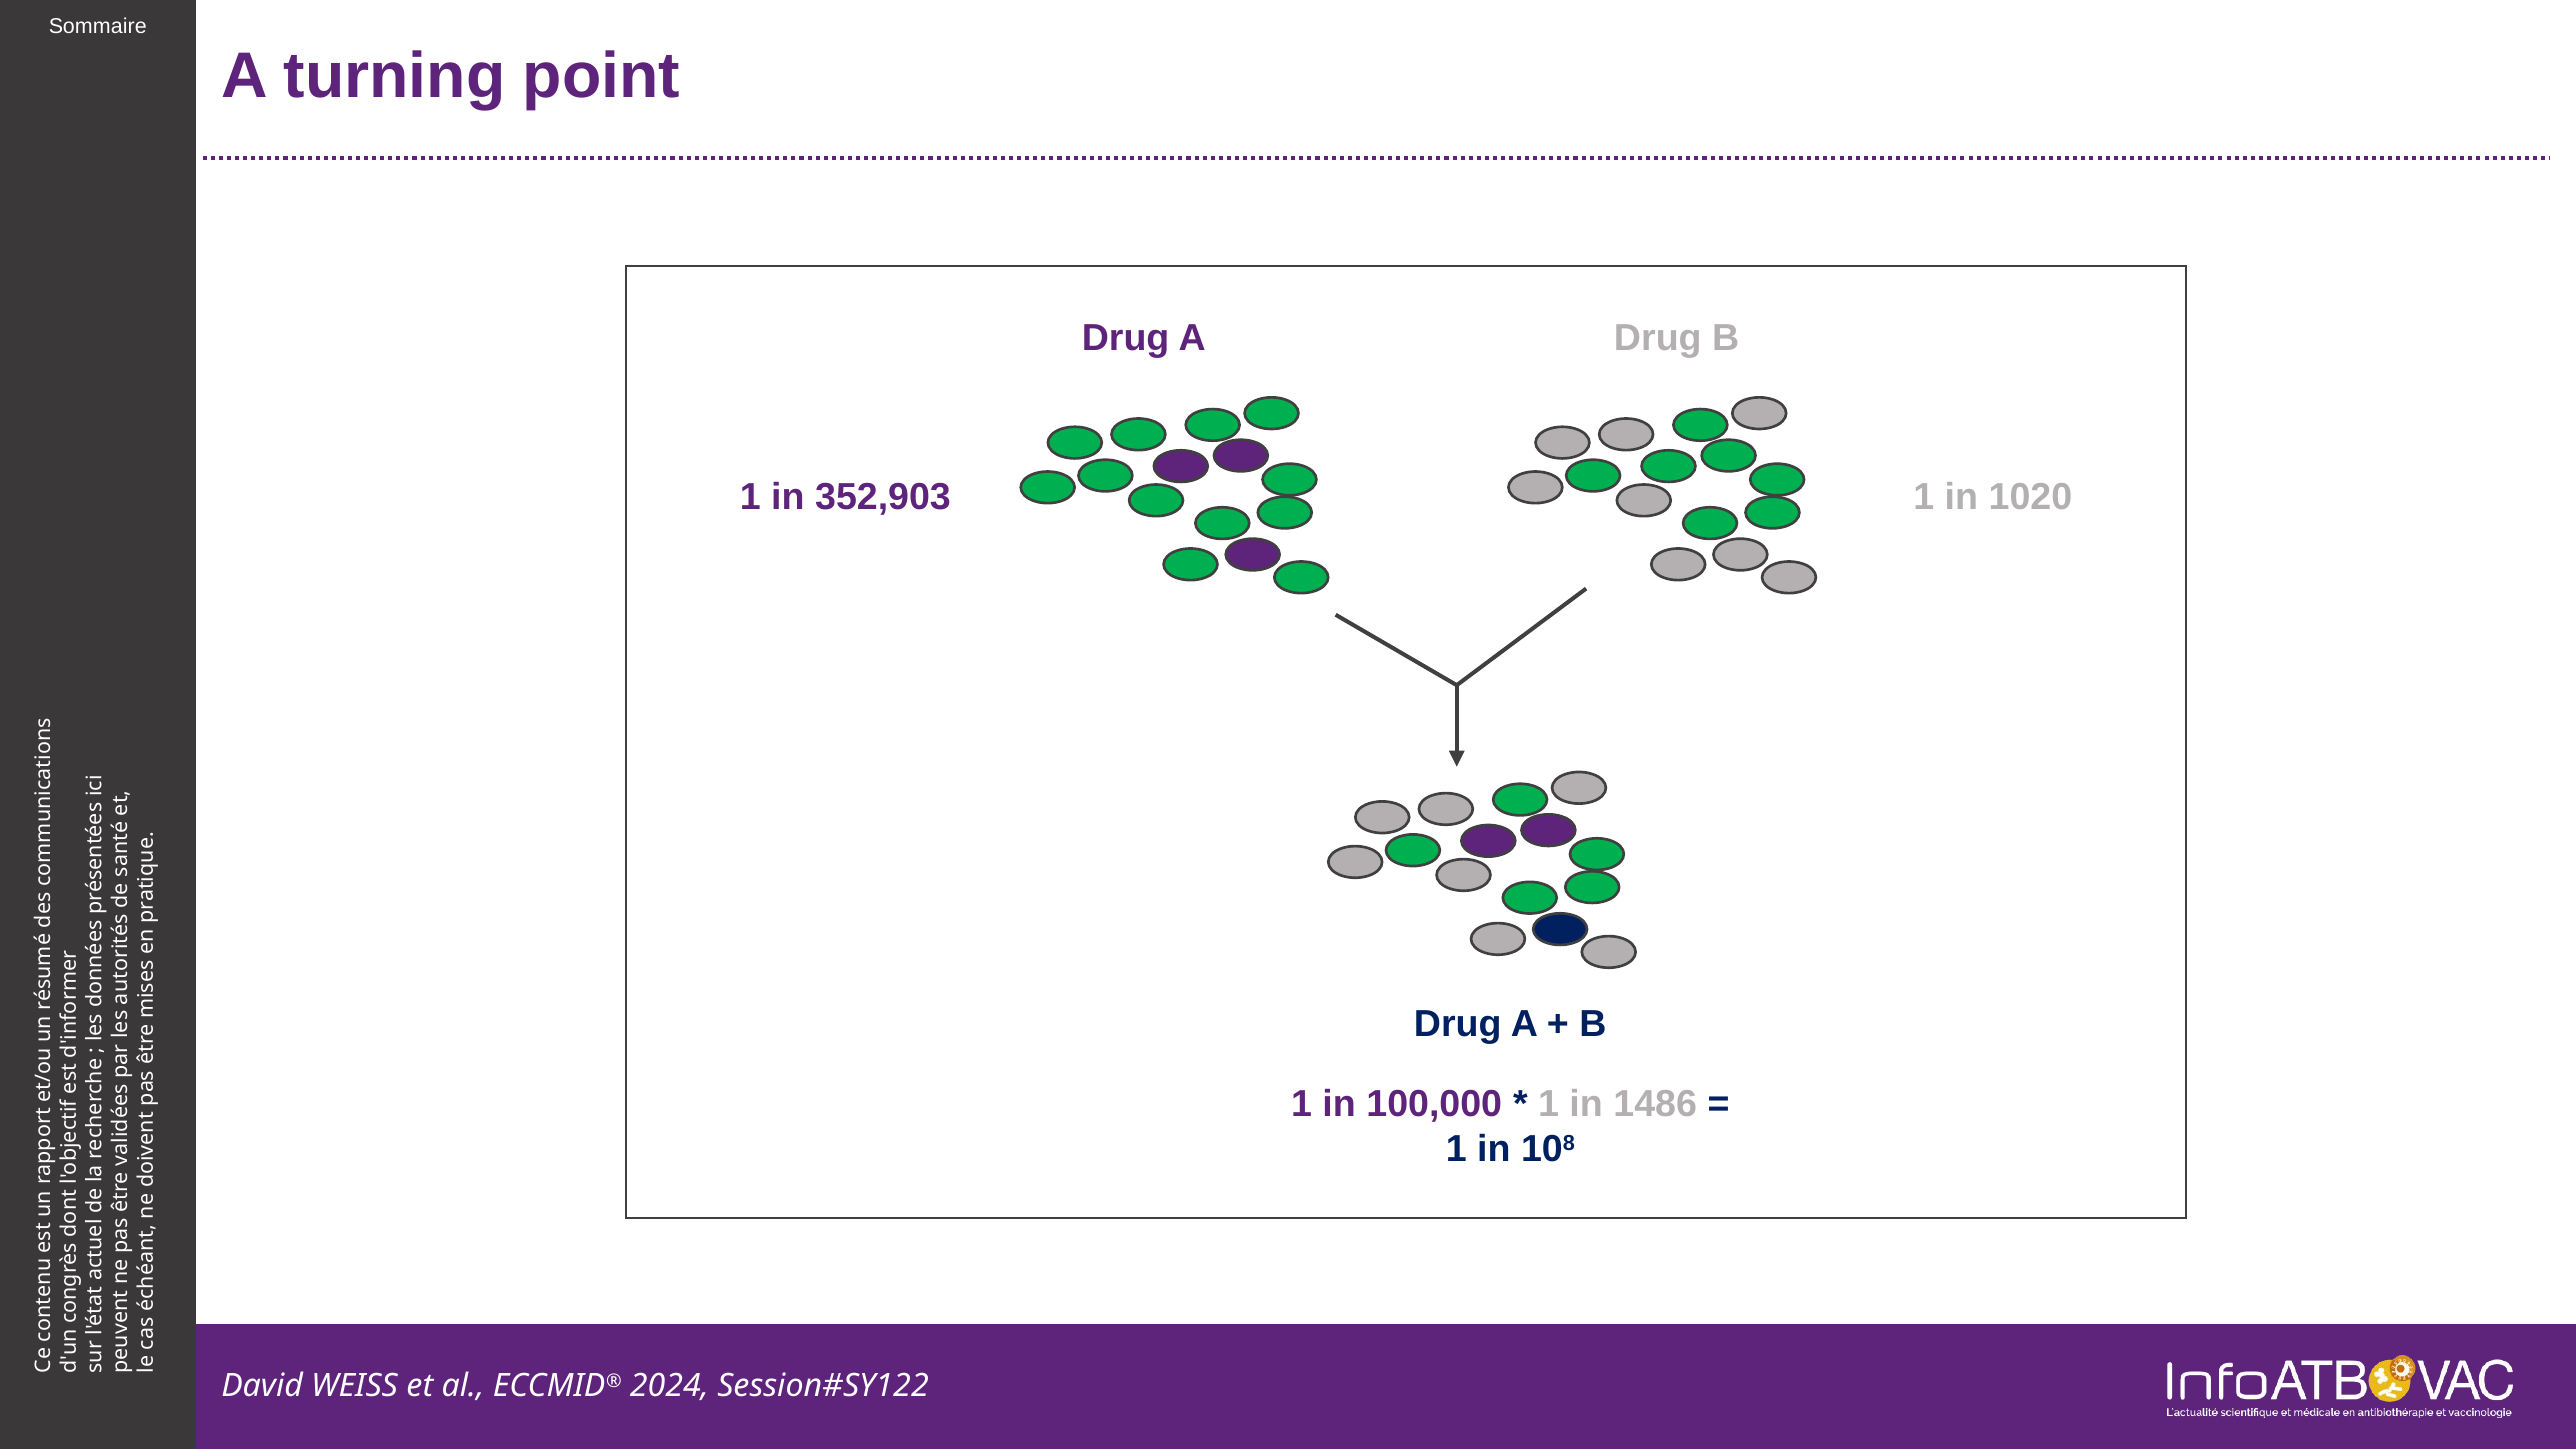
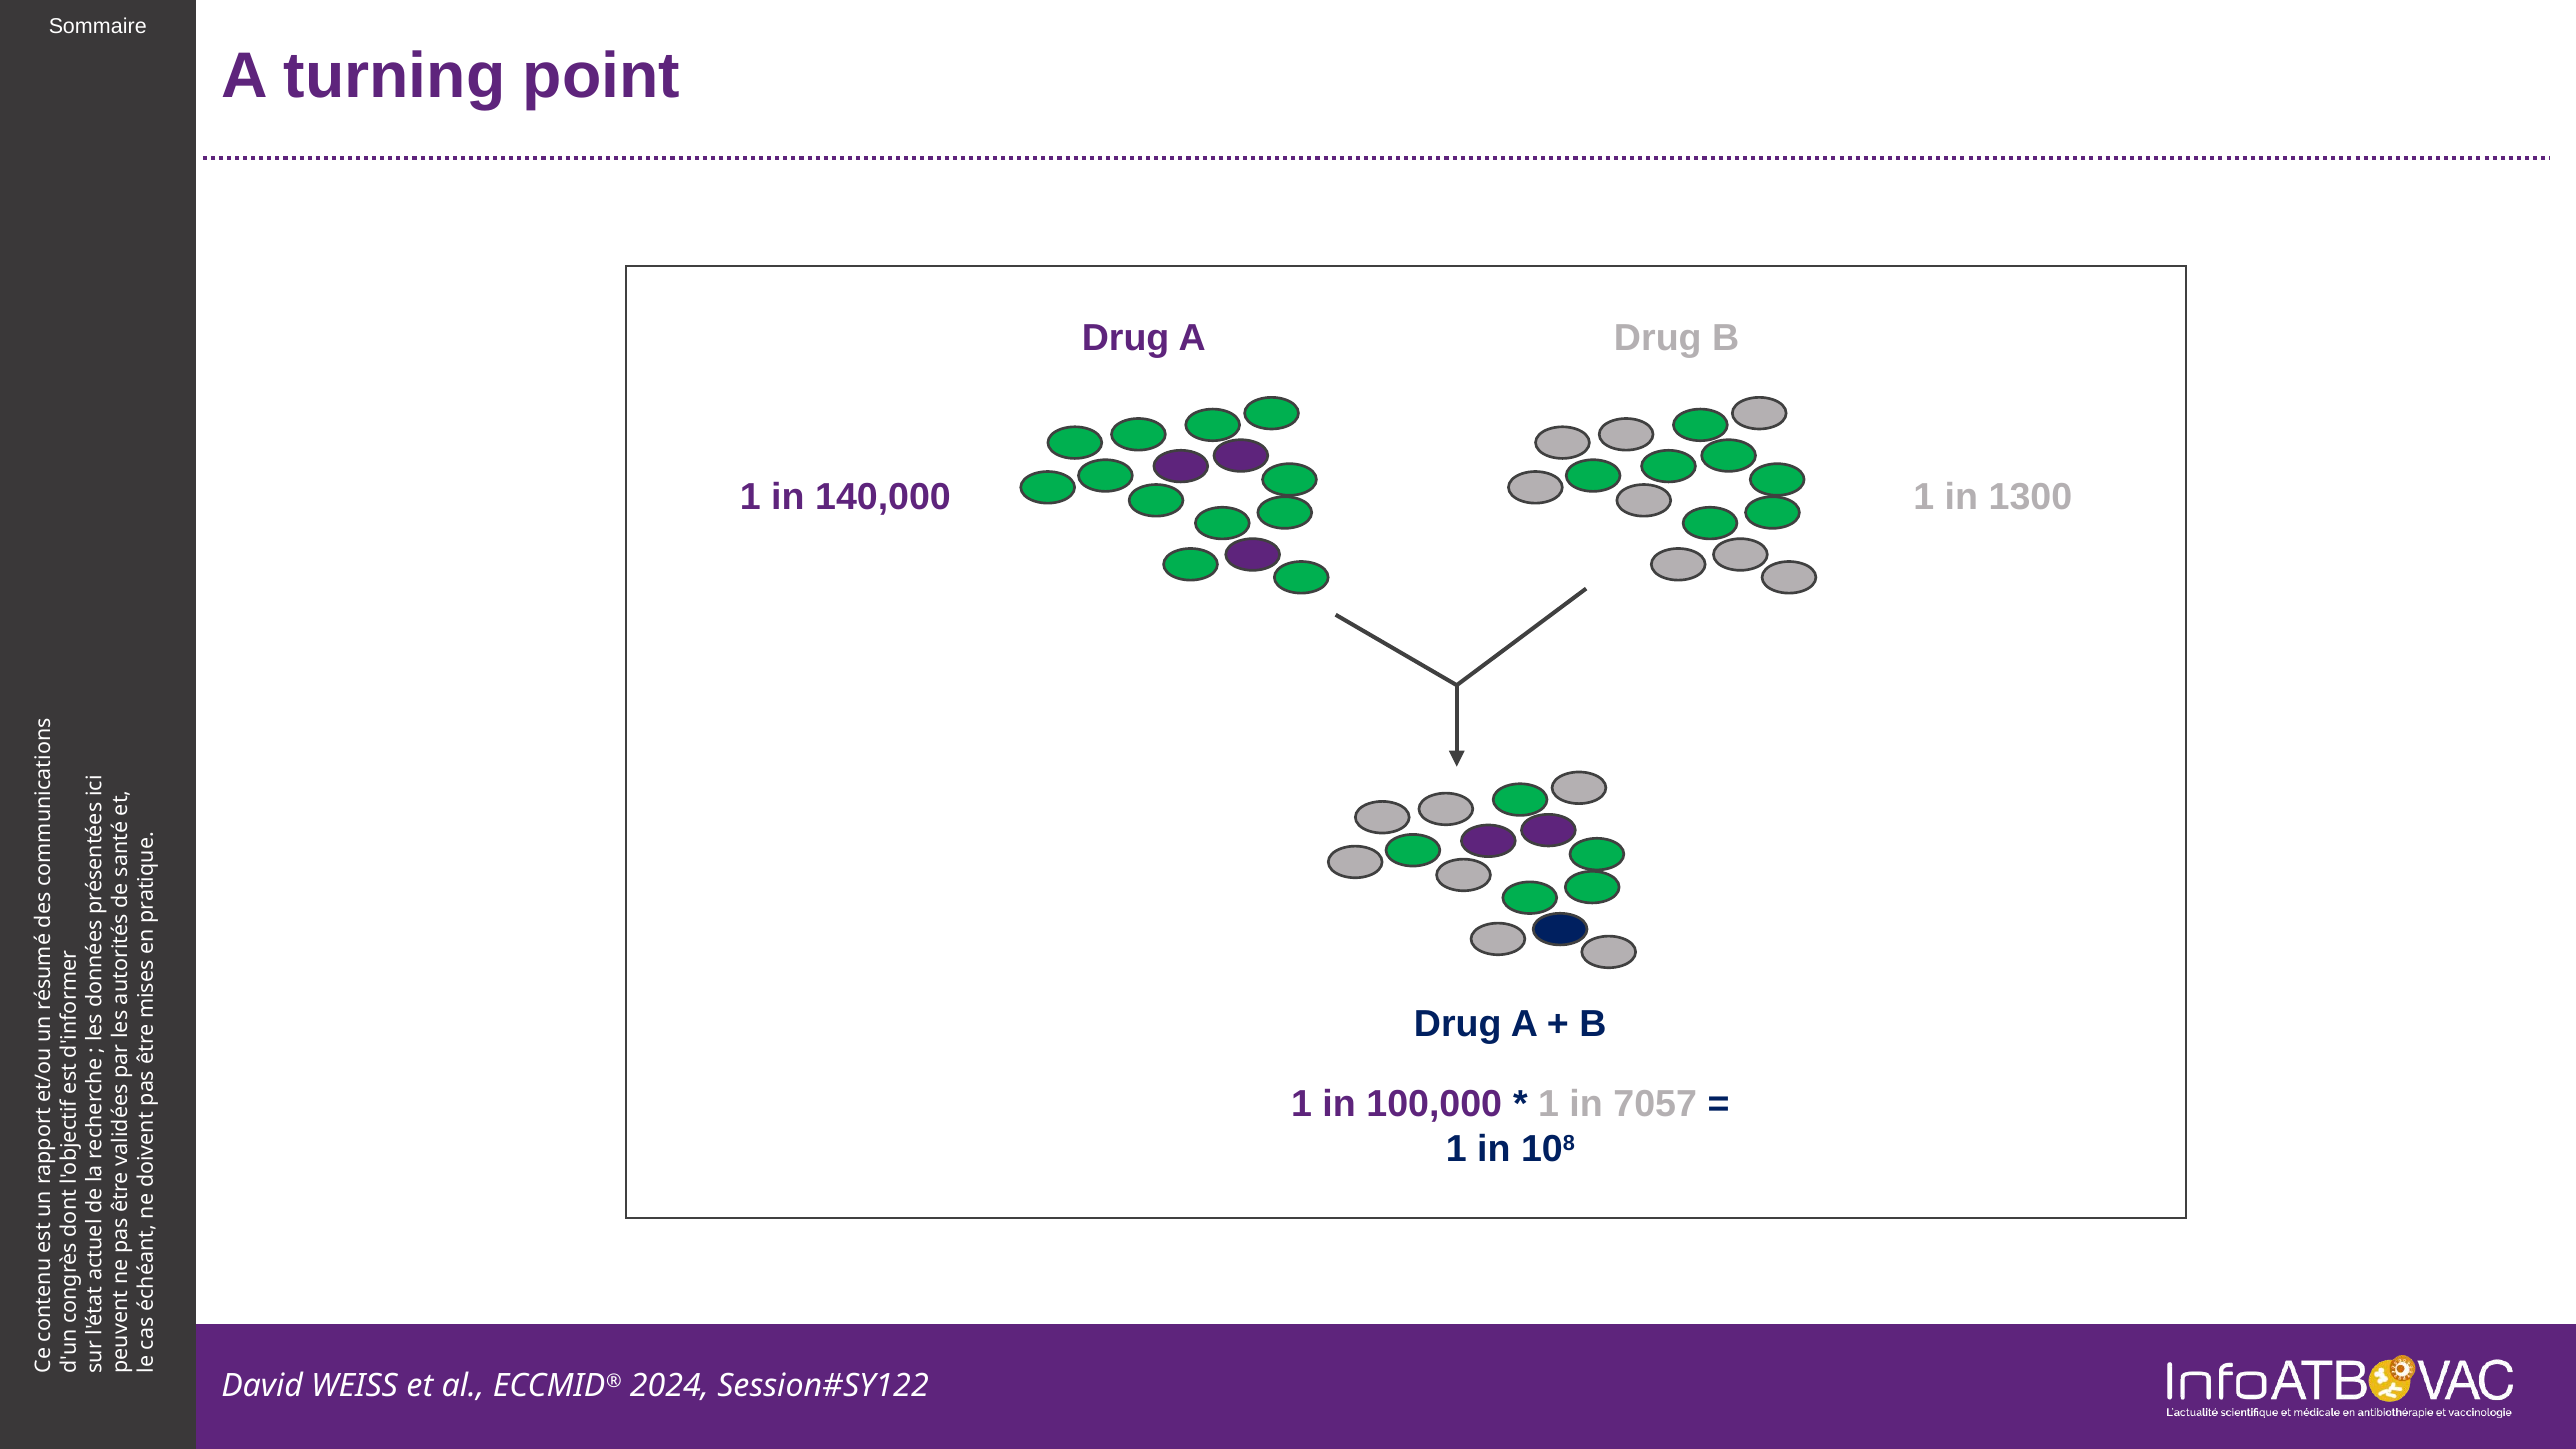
352,903: 352,903 -> 140,000 (883, 497)
1020: 1020 -> 1300 (2030, 497)
1486: 1486 -> 7057 (1655, 1104)
